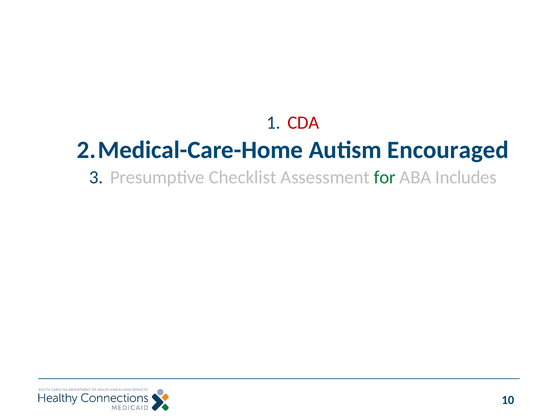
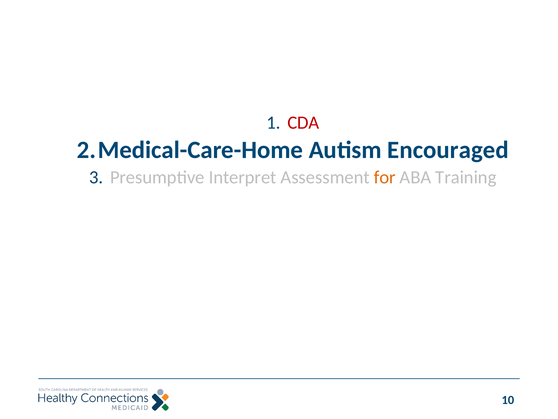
Checklist: Checklist -> Interpret (243, 177)
for colour: green -> orange (385, 177)
Includes: Includes -> Training (466, 177)
